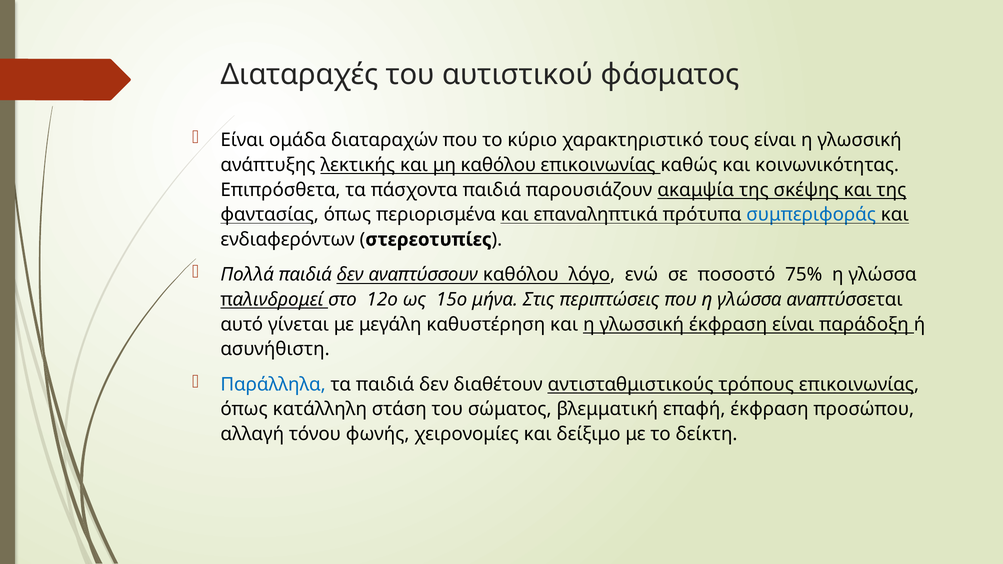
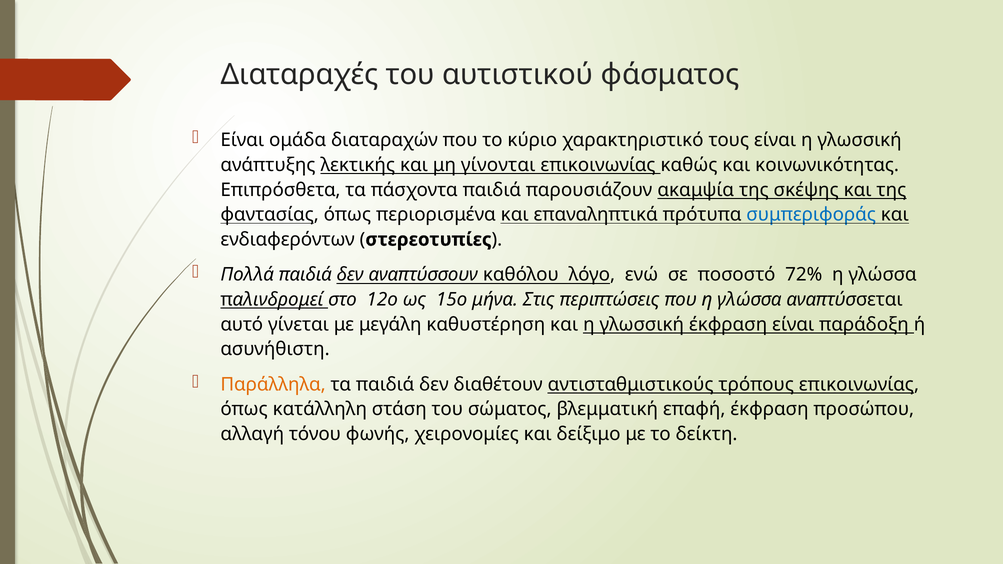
μη καθόλου: καθόλου -> γίνονται (498, 165)
75%: 75% -> 72% (804, 275)
Παράλληλα colour: blue -> orange (273, 385)
